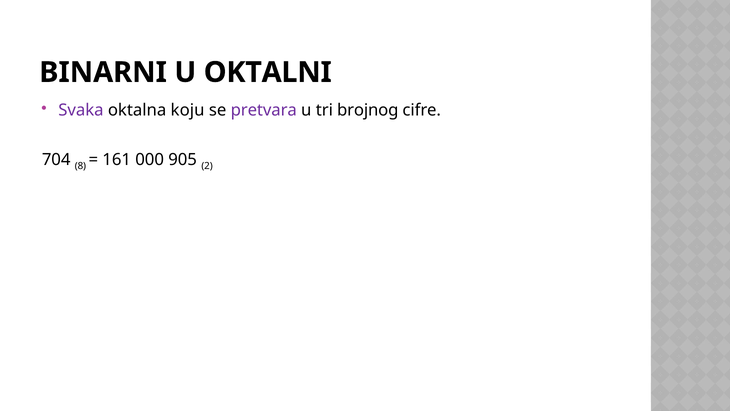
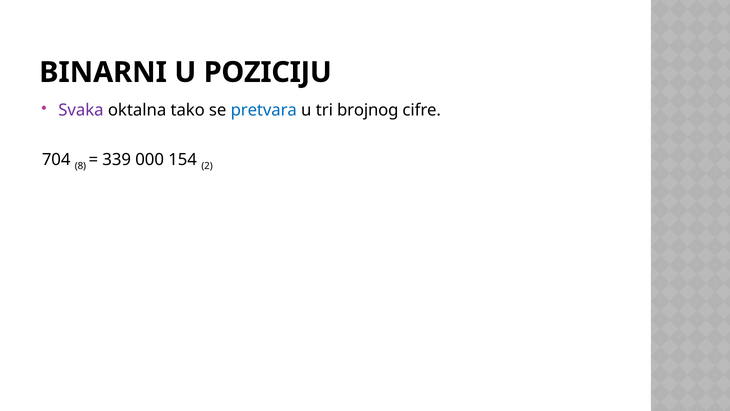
OKTALNI: OKTALNI -> POZICIJU (268, 72)
koju: koju -> tako (188, 110)
pretvara colour: purple -> blue (264, 110)
161: 161 -> 339 (117, 159)
905: 905 -> 154 (183, 159)
